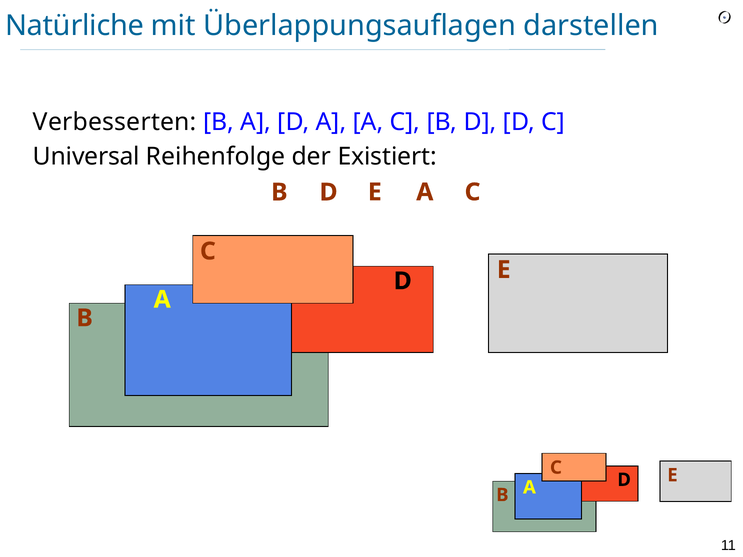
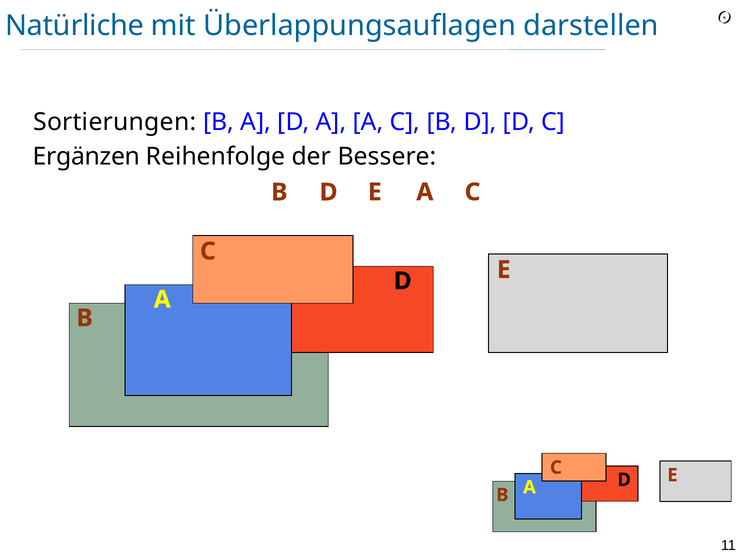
Verbesserten: Verbesserten -> Sortierungen (115, 122)
Universal: Universal -> Ergänzen (86, 157)
Existiert: Existiert -> Bessere (387, 157)
